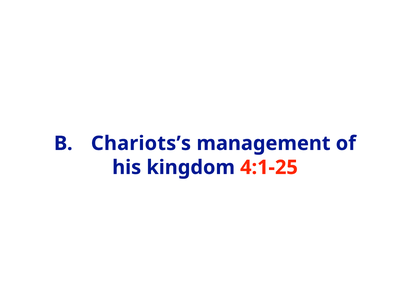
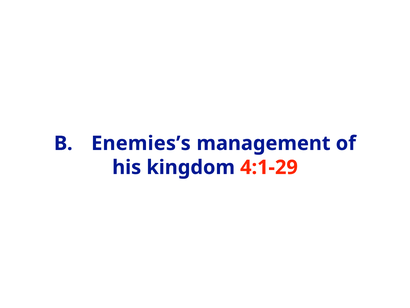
Chariots’s: Chariots’s -> Enemies’s (141, 143)
4:1-25: 4:1-25 -> 4:1-29 (269, 167)
